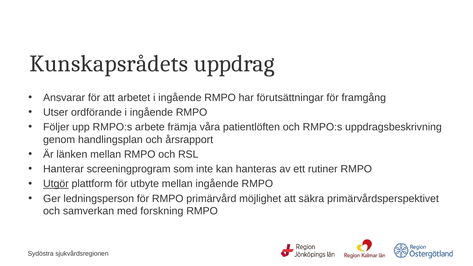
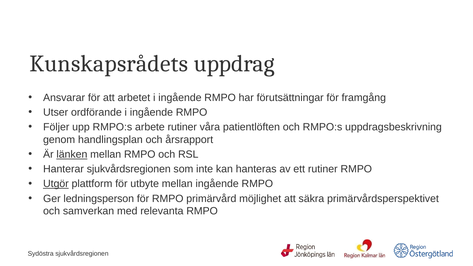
arbete främja: främja -> rutiner (182, 127)
länken underline: none -> present (72, 154)
Hanterar screeningprogram: screeningprogram -> sjukvårdsregionen (129, 169)
forskning: forskning -> relevanta (162, 211)
